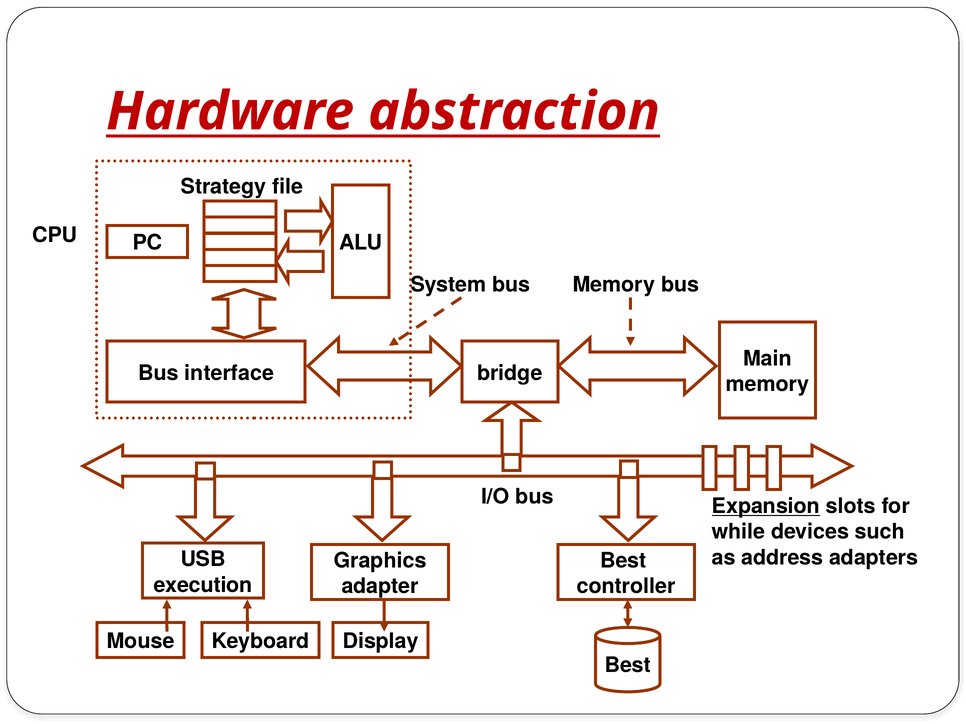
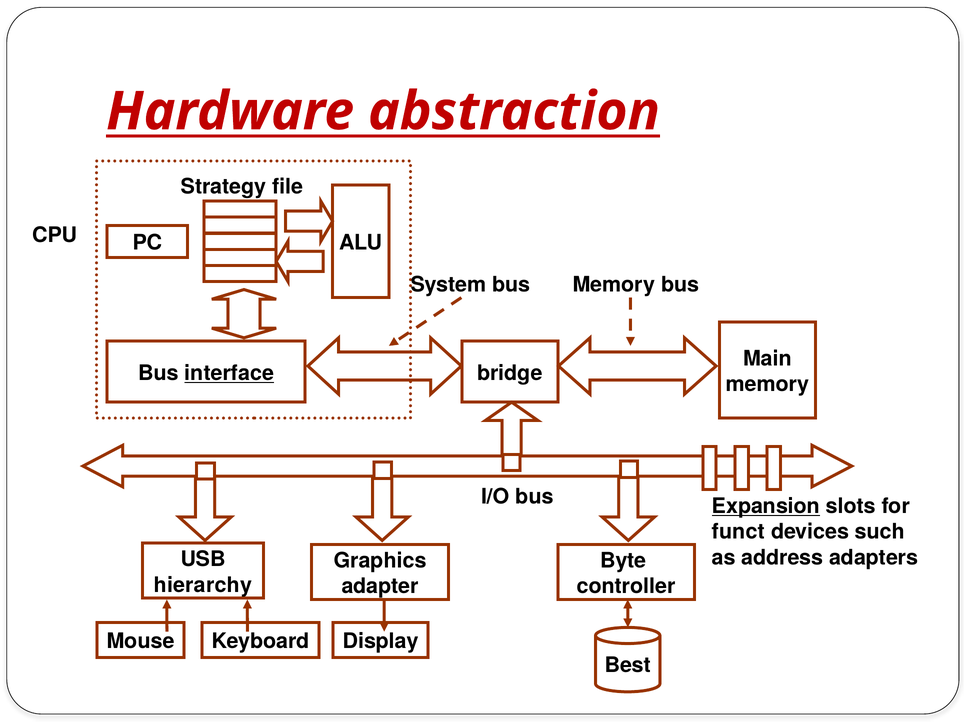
interface underline: none -> present (229, 373)
while: while -> funct (738, 532)
Best: Best -> Byte (623, 561)
execution: execution -> hierarchy (203, 585)
